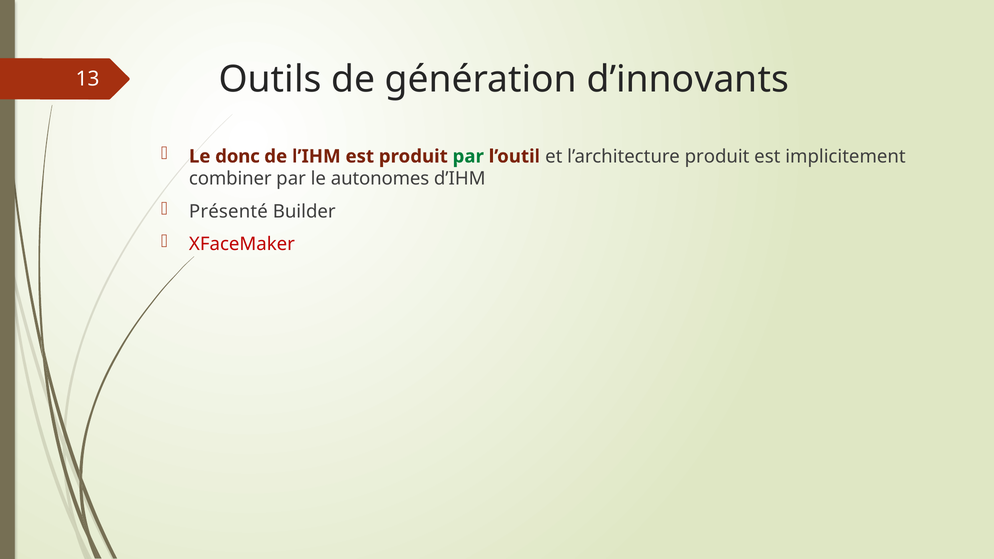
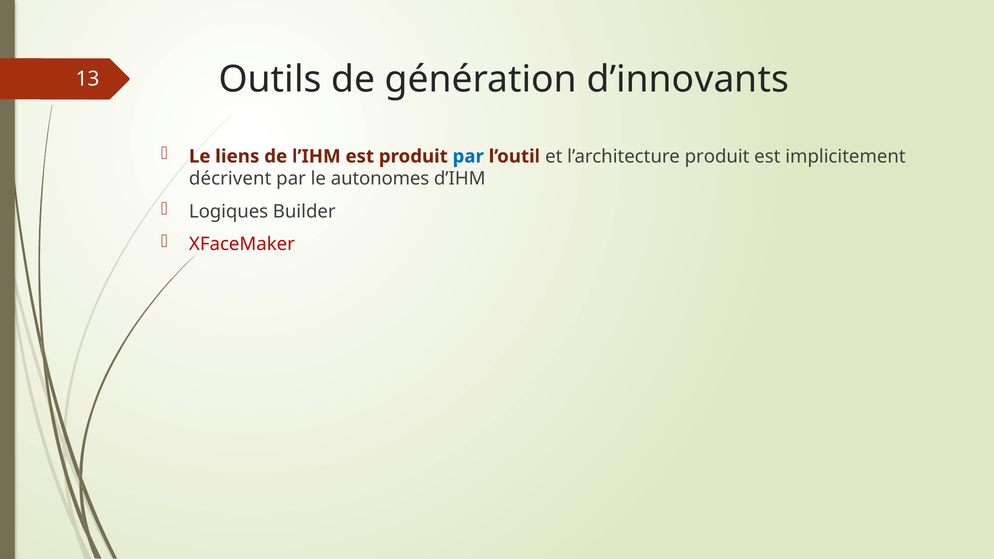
donc: donc -> liens (237, 156)
par colour: green -> blue (468, 156)
combiner: combiner -> décrivent (230, 179)
Présenté: Présenté -> Logiques (229, 212)
